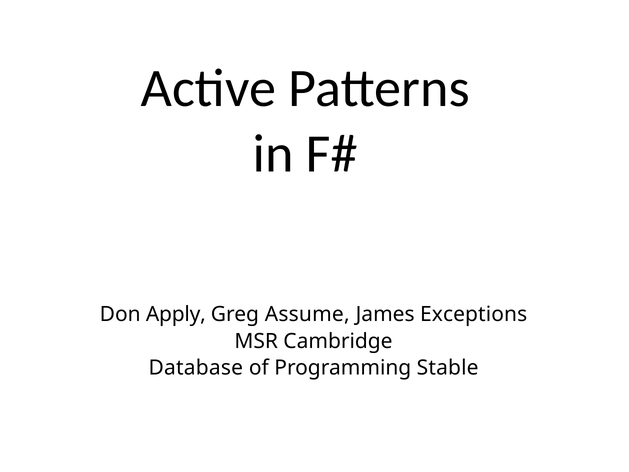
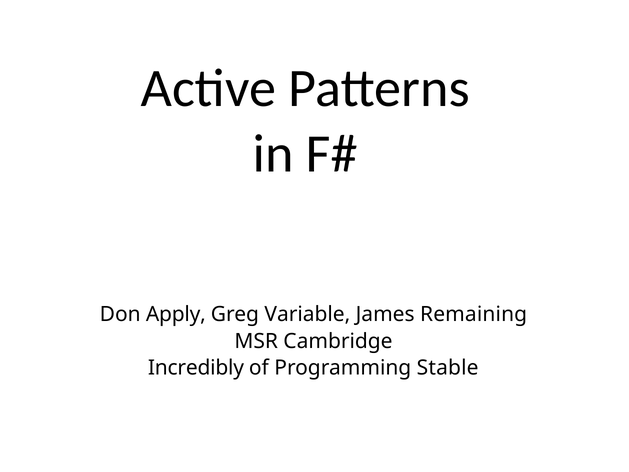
Assume: Assume -> Variable (307, 314)
Exceptions: Exceptions -> Remaining (474, 314)
Database: Database -> Incredibly (196, 368)
